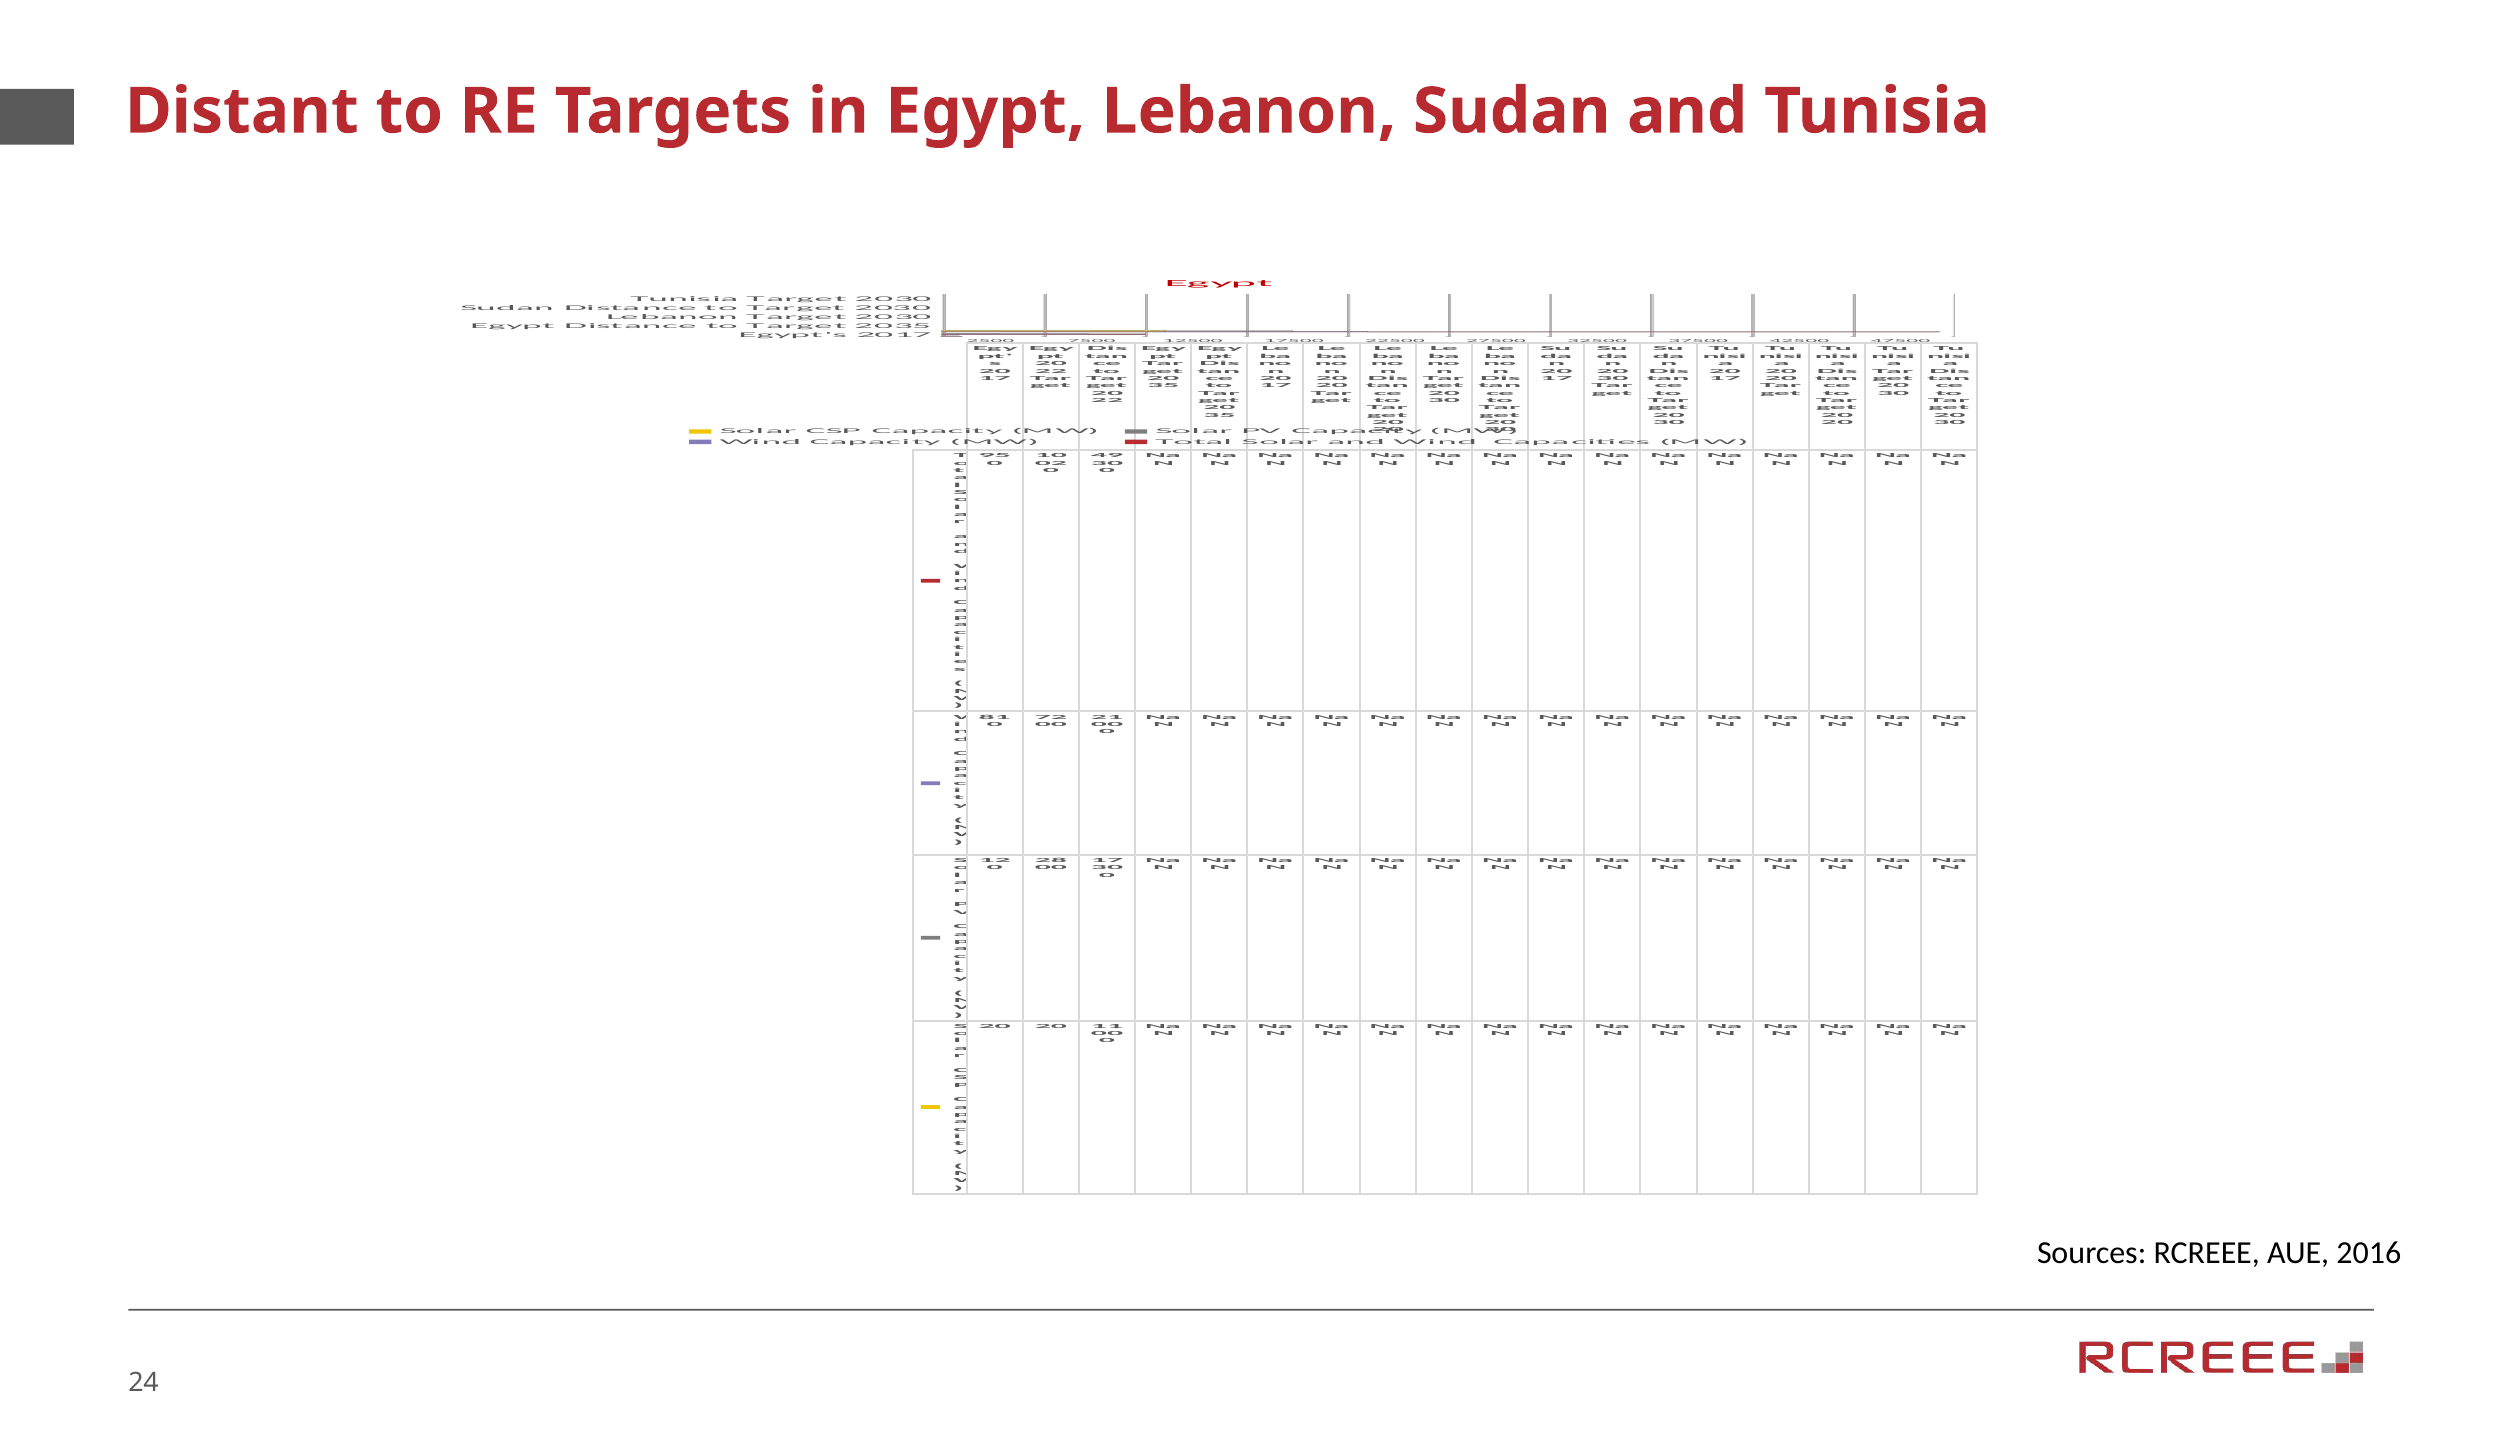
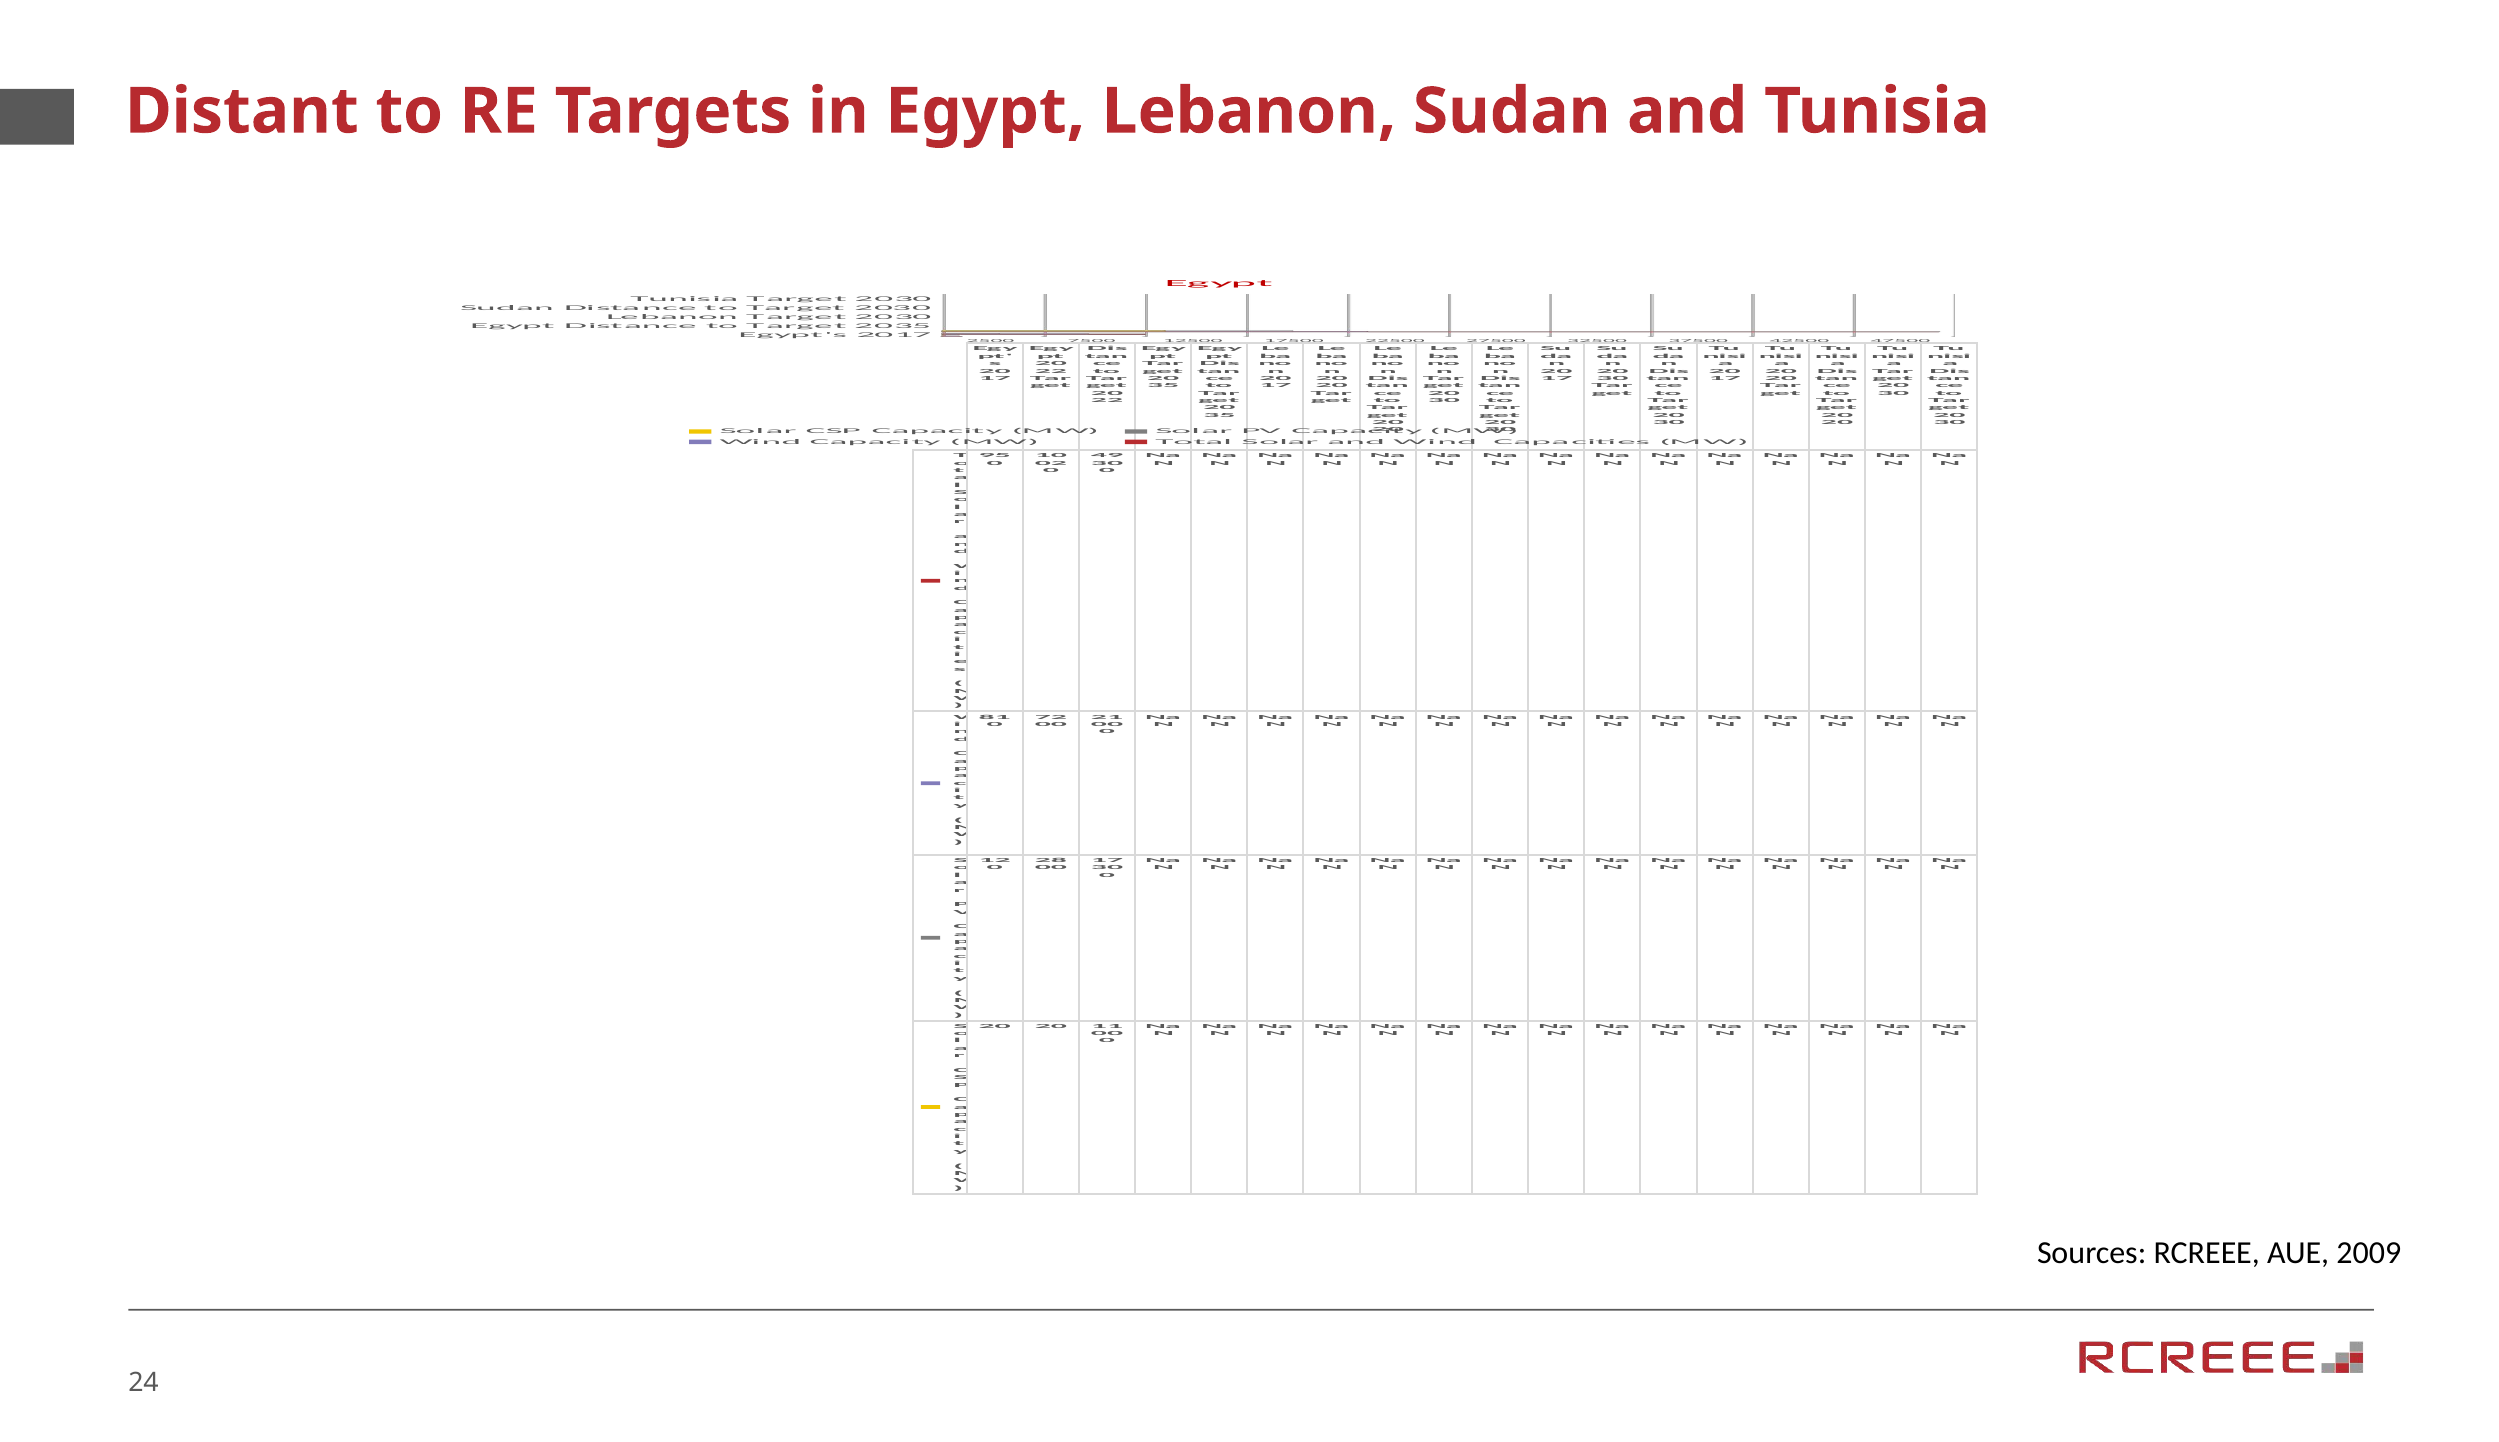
2016: 2016 -> 2009 (2369, 1252)
